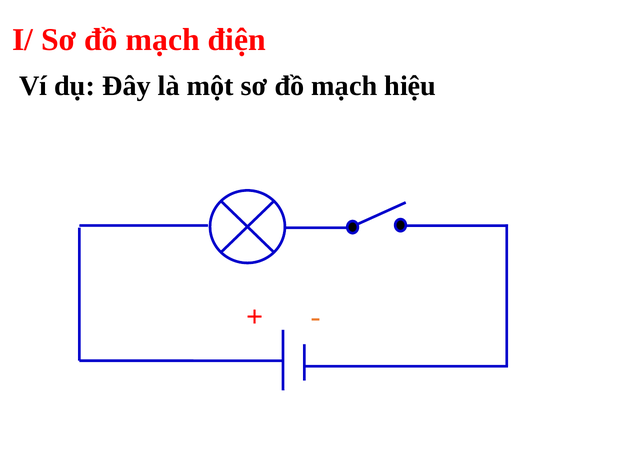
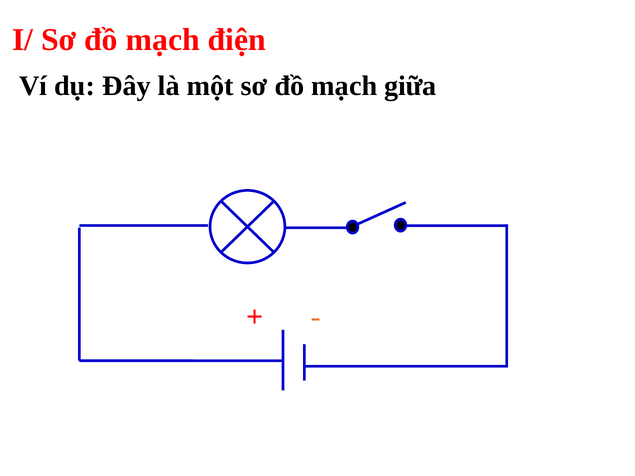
hiệu: hiệu -> giữa (410, 86)
